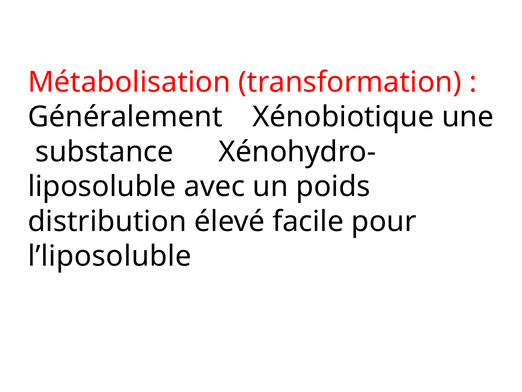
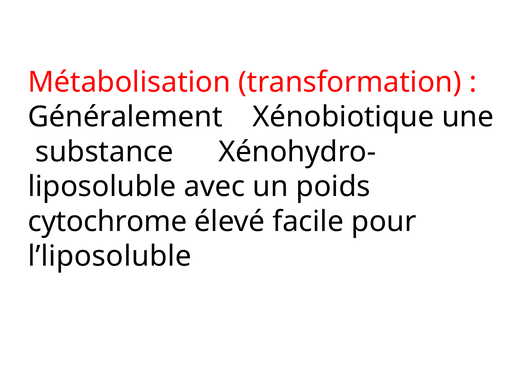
distribution: distribution -> cytochrome (107, 221)
